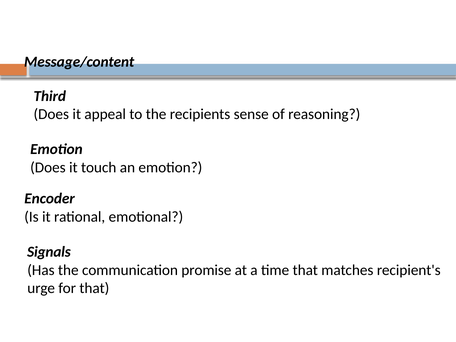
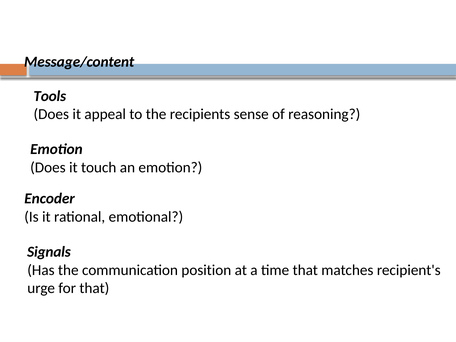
Third: Third -> Tools (50, 96)
promise: promise -> position (206, 270)
